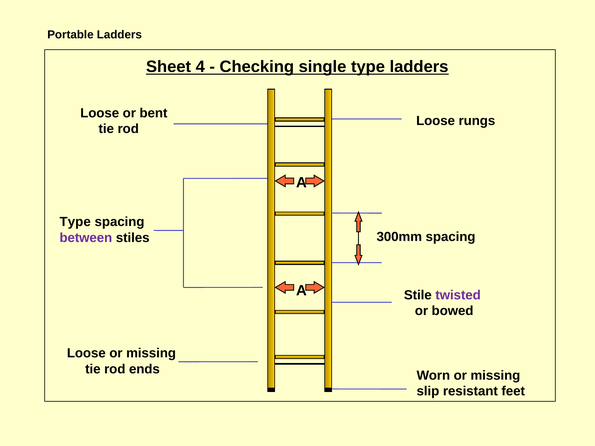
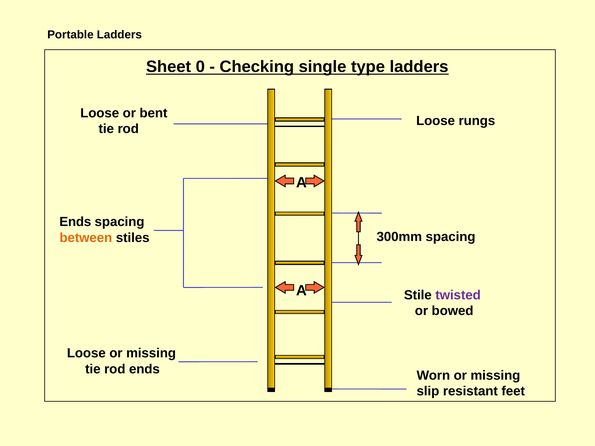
4: 4 -> 0 (200, 67)
Type: Type -> Ends (75, 222)
between colour: purple -> orange (86, 238)
